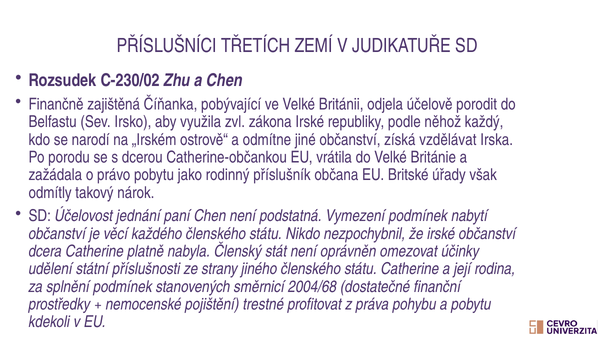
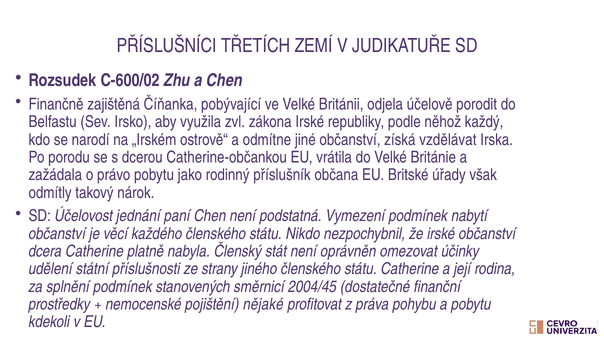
C-230/02: C-230/02 -> C-600/02 (130, 80)
2004/68: 2004/68 -> 2004/45 (312, 286)
trestné: trestné -> nějaké (263, 304)
